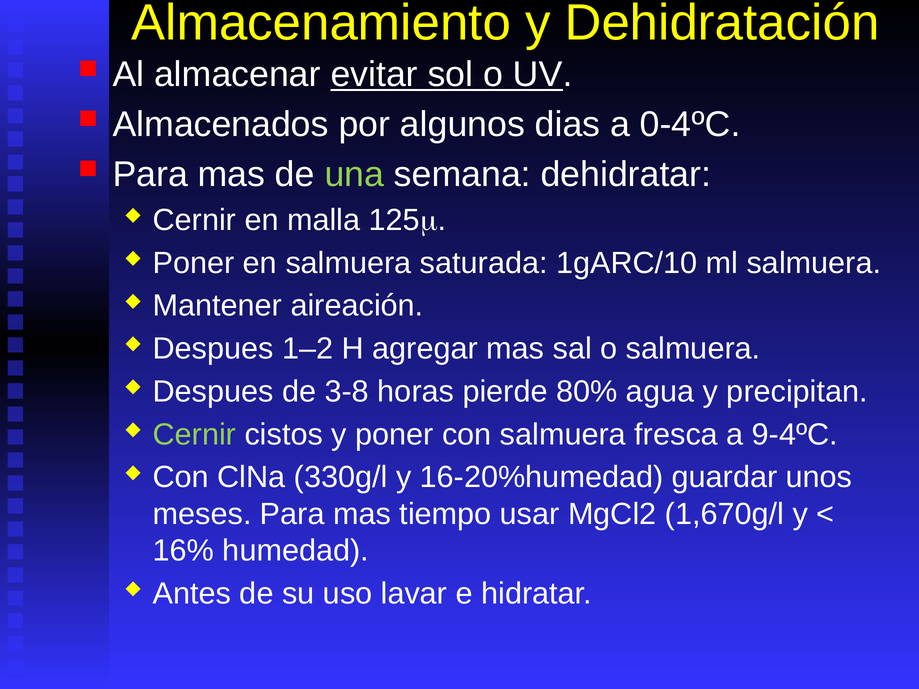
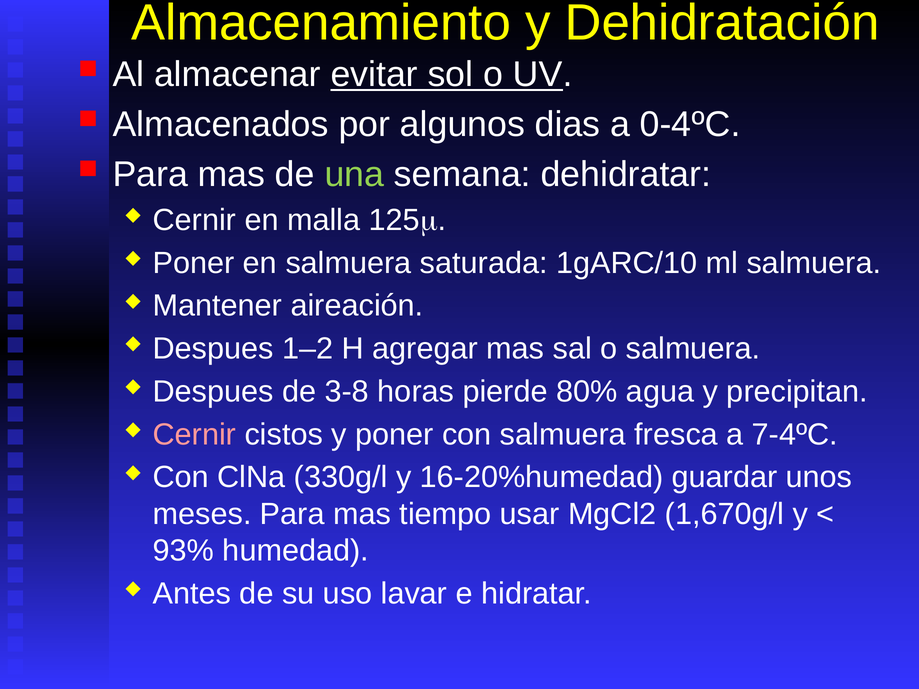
Cernir colour: light green -> pink (194, 435)
9-4ºC: 9-4ºC -> 7-4ºC (795, 435)
16%: 16% -> 93% (183, 551)
